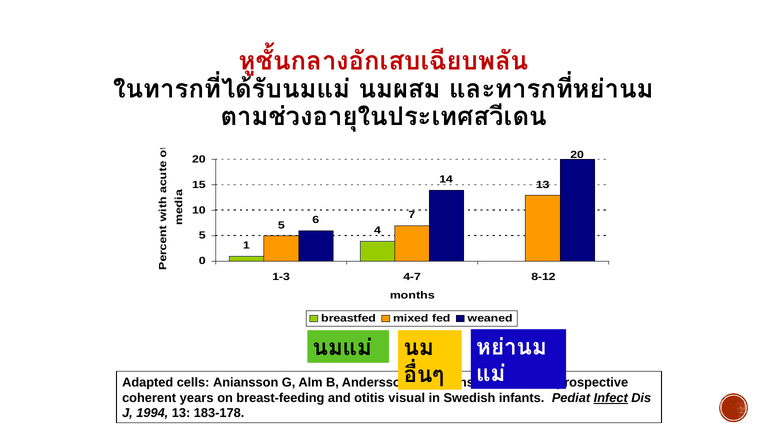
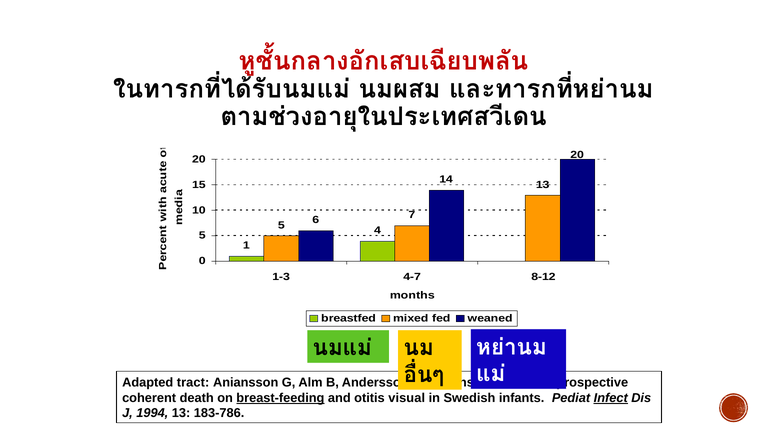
cells: cells -> tract (193, 382)
years: years -> death (197, 397)
breast-feeding underline: none -> present (280, 397)
183-178: 183-178 -> 183-786 (219, 413)
